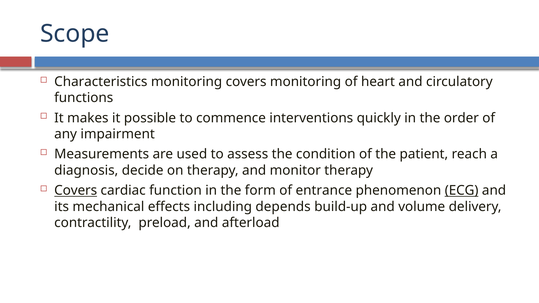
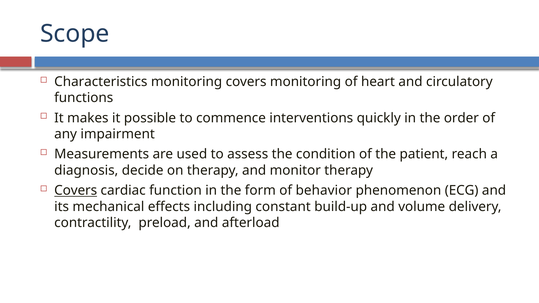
entrance: entrance -> behavior (324, 191)
ECG underline: present -> none (462, 191)
depends: depends -> constant (283, 207)
